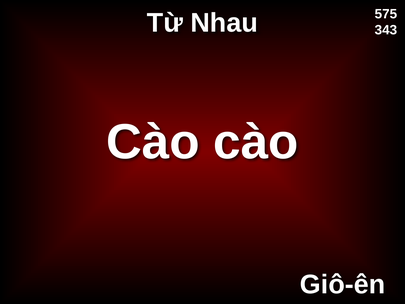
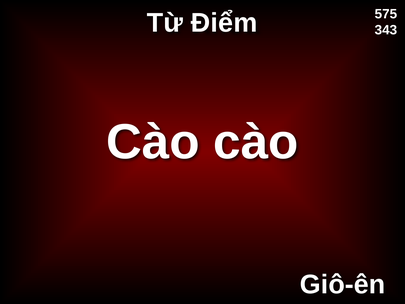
Nhau: Nhau -> Điểm (224, 23)
